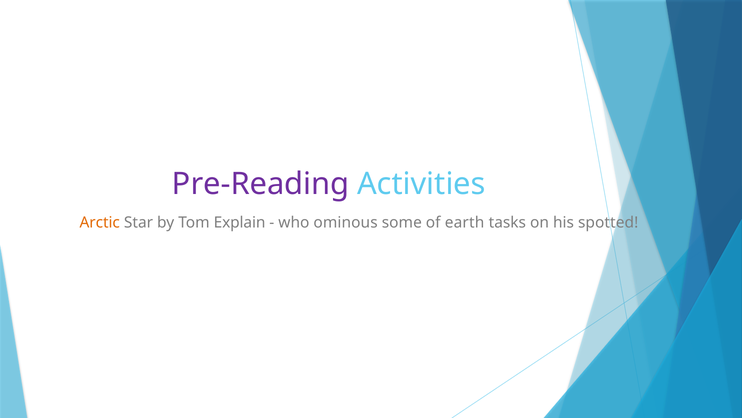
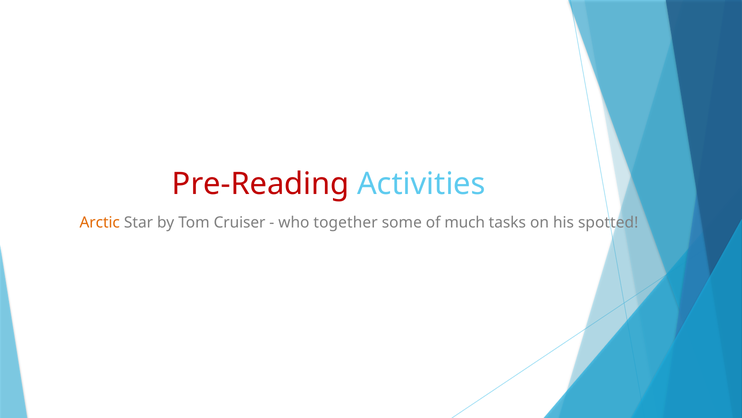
Pre-Reading colour: purple -> red (261, 184)
Explain: Explain -> Cruiser (240, 222)
ominous: ominous -> together (346, 222)
earth: earth -> much (465, 222)
